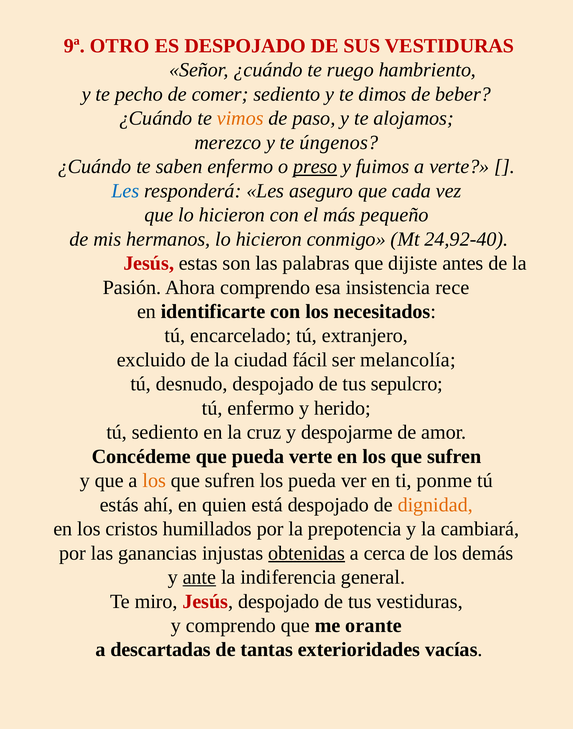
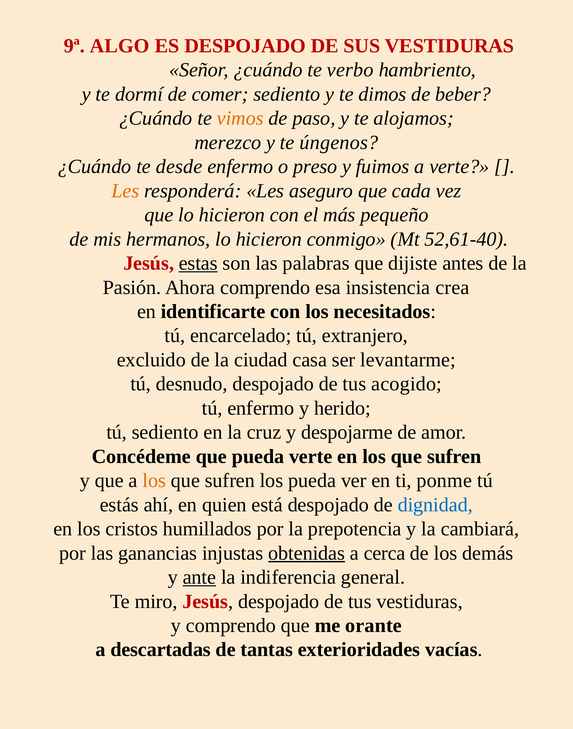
OTRO: OTRO -> ALGO (120, 46)
ruego: ruego -> verbo (350, 70)
pecho: pecho -> dormí (139, 94)
saben: saben -> desde (179, 167)
preso underline: present -> none (315, 167)
Les colour: blue -> orange (125, 191)
24,92-40: 24,92-40 -> 52,61-40 (466, 239)
estas underline: none -> present (198, 263)
rece: rece -> crea (452, 288)
fácil: fácil -> casa (310, 360)
melancolía: melancolía -> levantarme (408, 360)
sepulcro: sepulcro -> acogido (407, 384)
dignidad colour: orange -> blue (435, 505)
